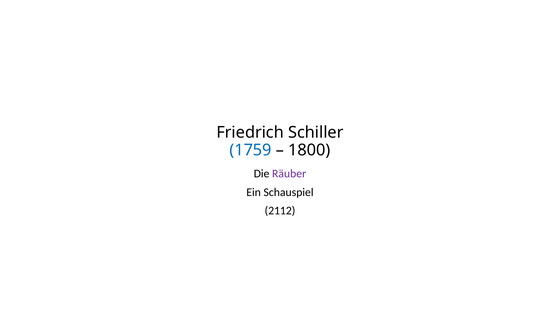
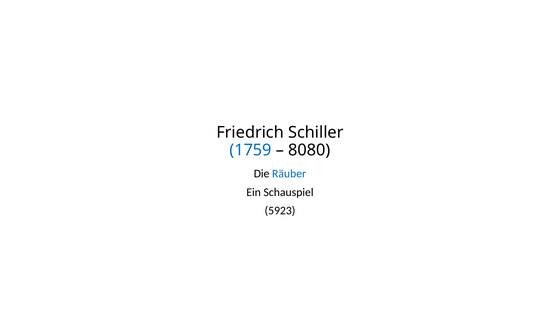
1800: 1800 -> 8080 (309, 150)
Räuber colour: purple -> blue (289, 174)
2112: 2112 -> 5923 (280, 211)
